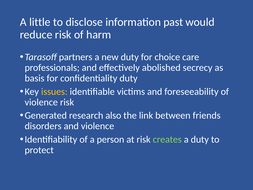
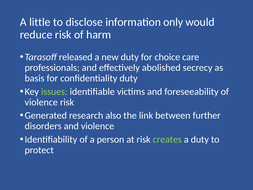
past: past -> only (173, 22)
partners: partners -> released (76, 57)
issues colour: yellow -> light green (54, 91)
friends: friends -> further (207, 115)
